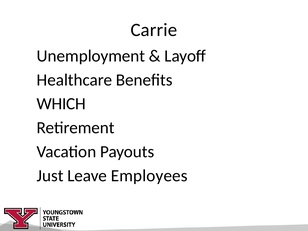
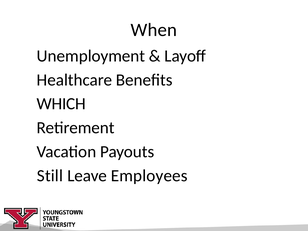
Carrie: Carrie -> When (154, 30)
Just: Just -> Still (50, 176)
